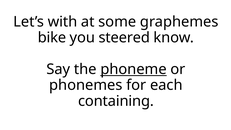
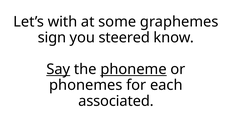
bike: bike -> sign (52, 38)
Say underline: none -> present (58, 69)
containing: containing -> associated (116, 101)
